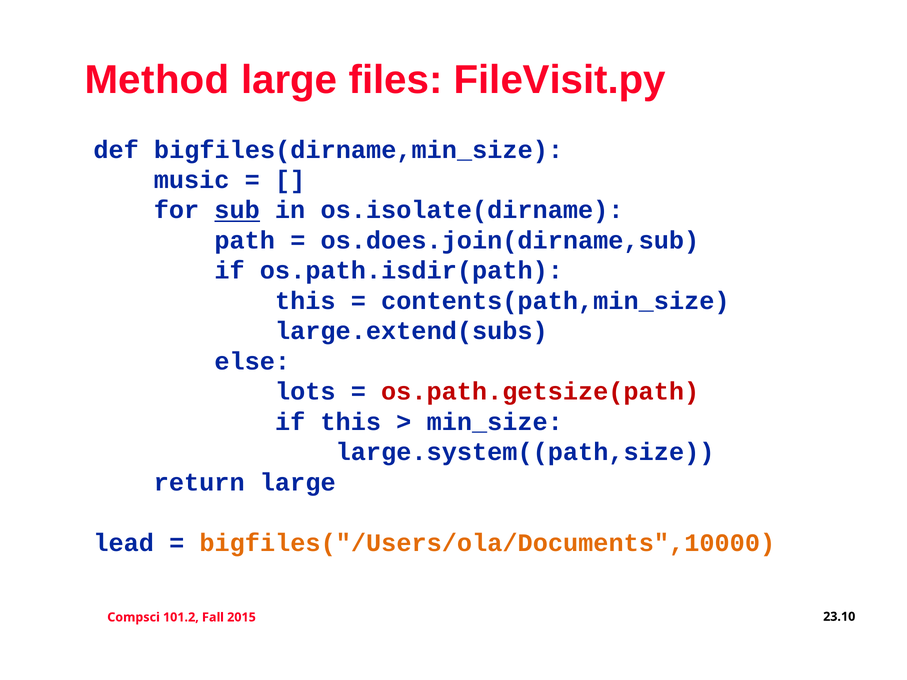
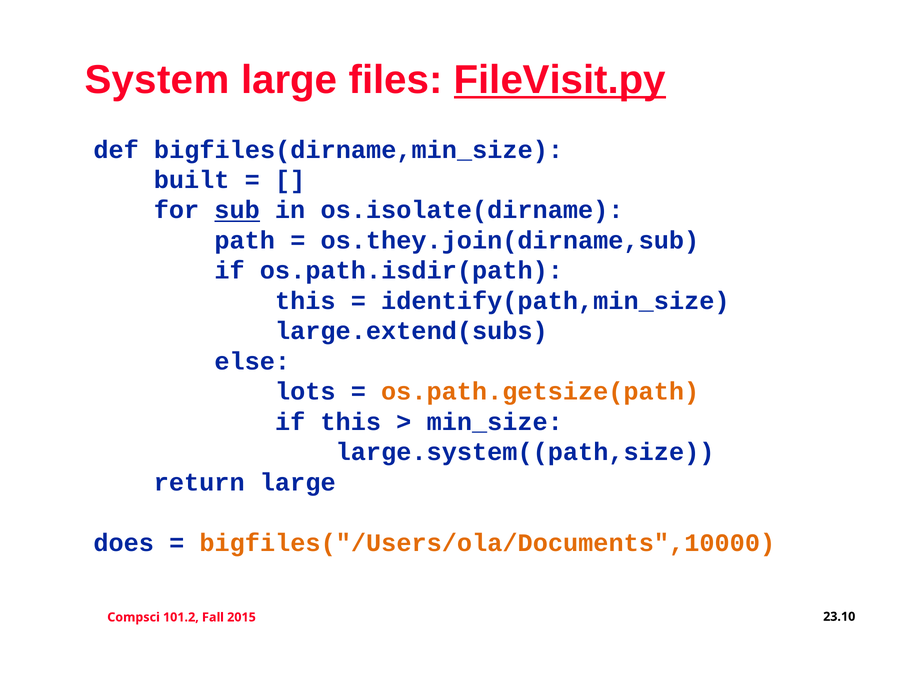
Method: Method -> System (157, 80)
FileVisit.py underline: none -> present (560, 80)
music: music -> built (192, 180)
os.does.join(dirname,sub: os.does.join(dirname,sub -> os.they.join(dirname,sub (510, 240)
contents(path,min_size: contents(path,min_size -> identify(path,min_size (555, 301)
os.path.getsize(path colour: red -> orange (540, 392)
lead: lead -> does (124, 543)
